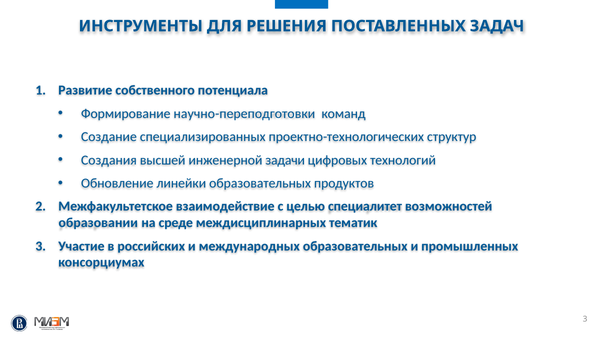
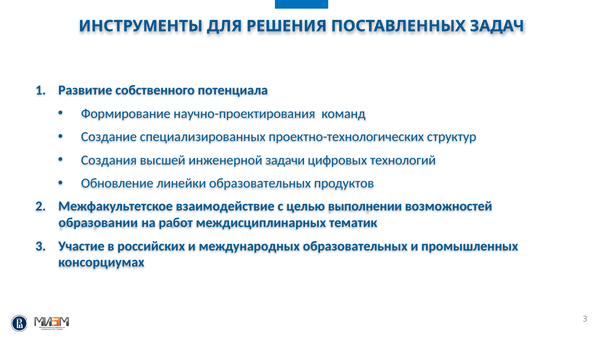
научно-переподготовки: научно-переподготовки -> научно-проектирования (244, 114)
специалитет: специалитет -> выполнении (365, 207)
среде: среде -> работ (176, 223)
